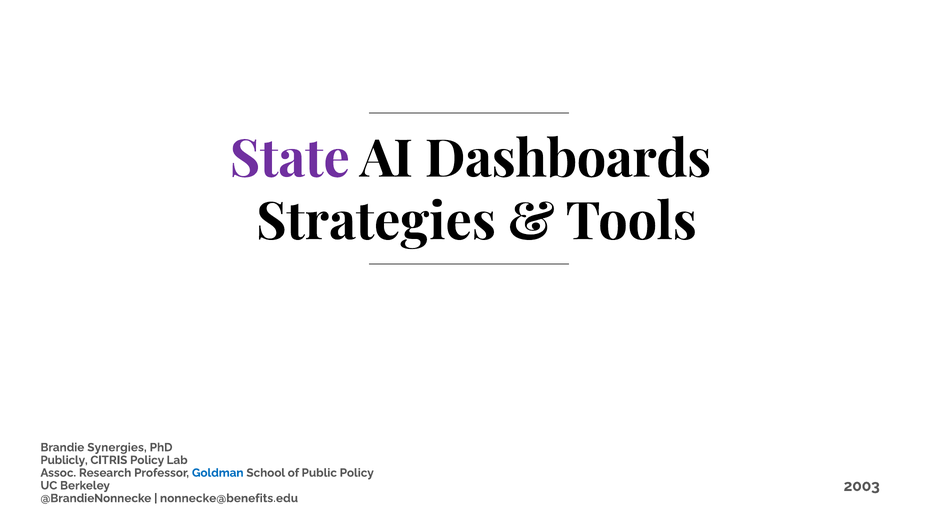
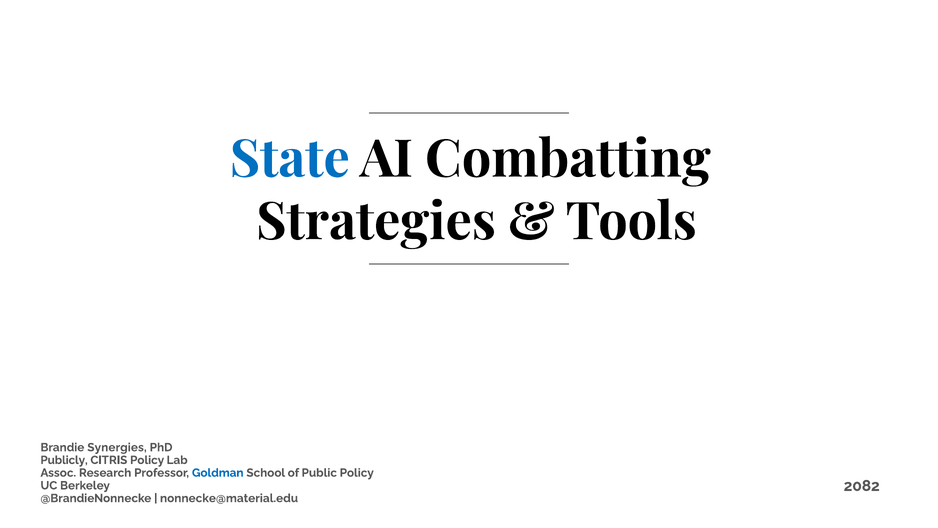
State colour: purple -> blue (290, 159)
Dashboards: Dashboards -> Combatting (568, 159)
2003: 2003 -> 2082 (862, 485)
nonnecke@benefits.edu: nonnecke@benefits.edu -> nonnecke@material.edu (229, 498)
